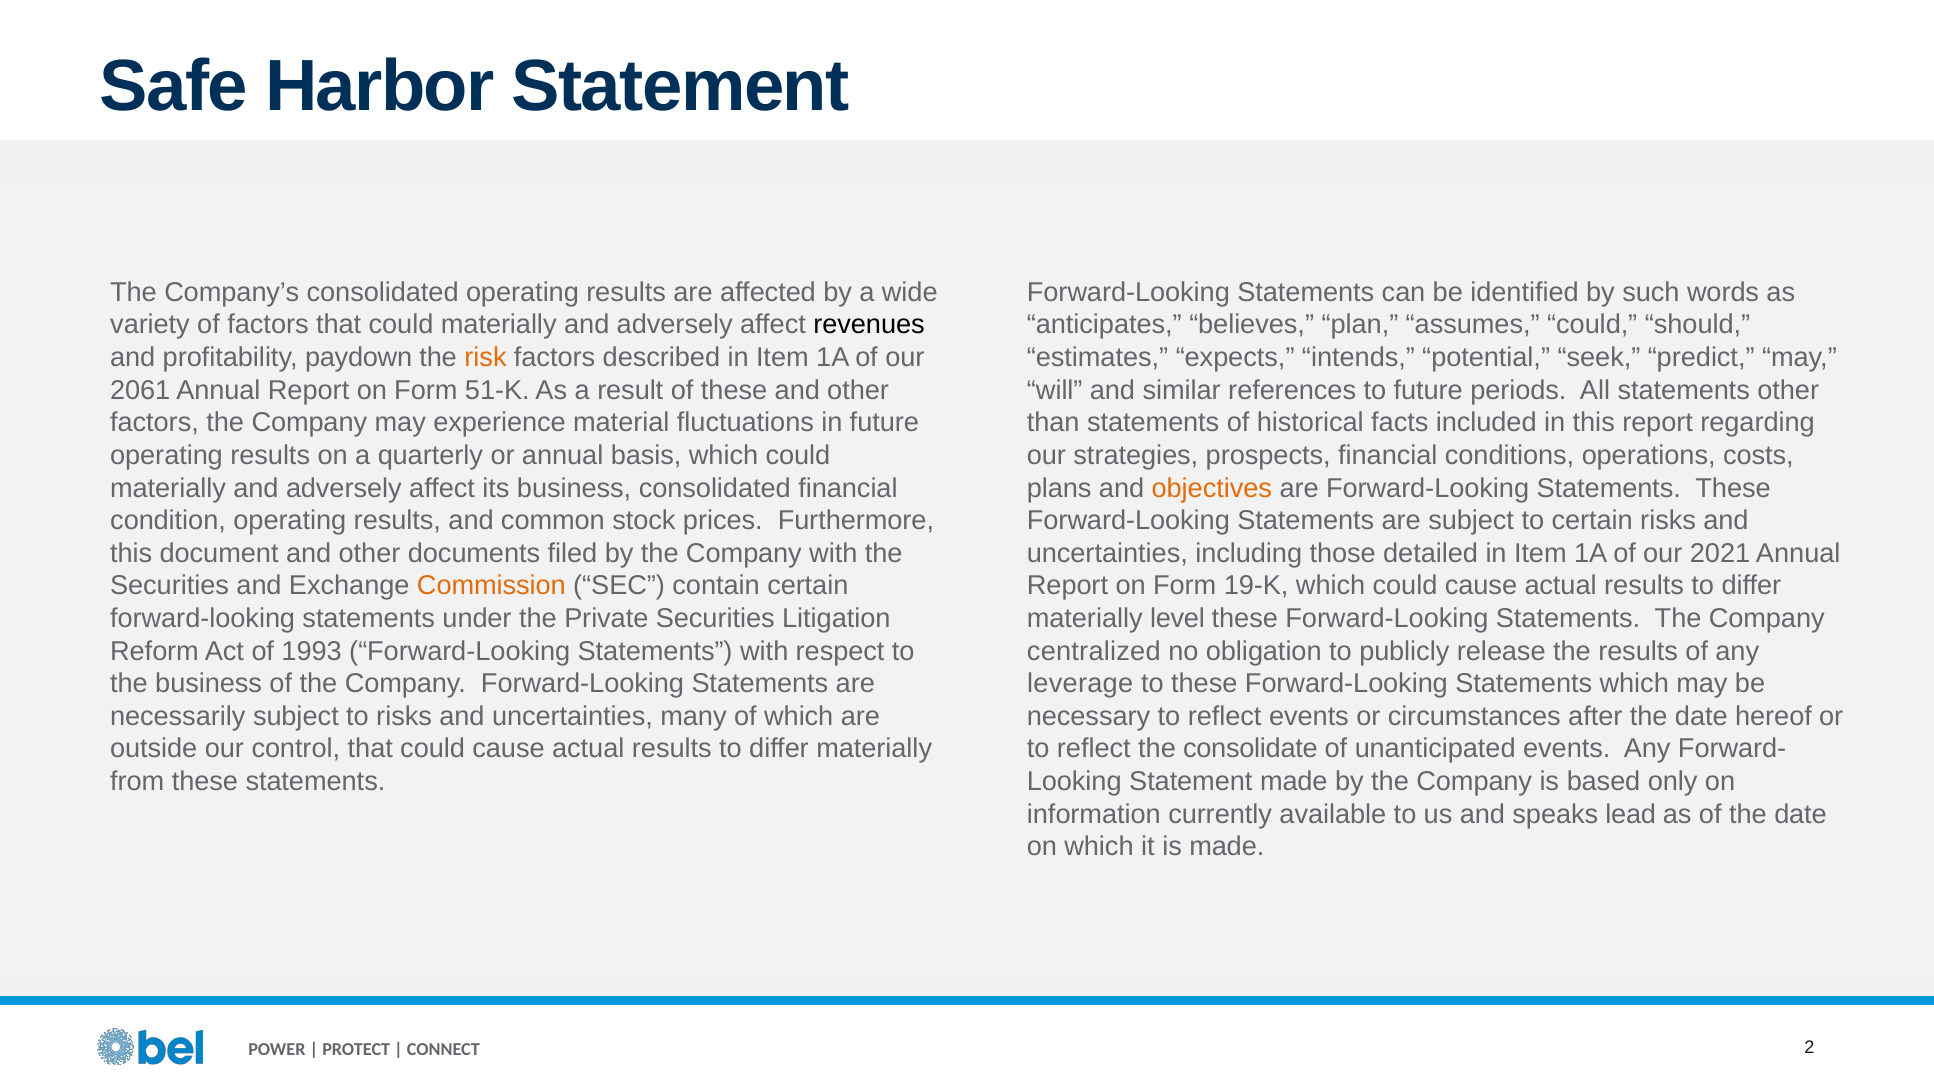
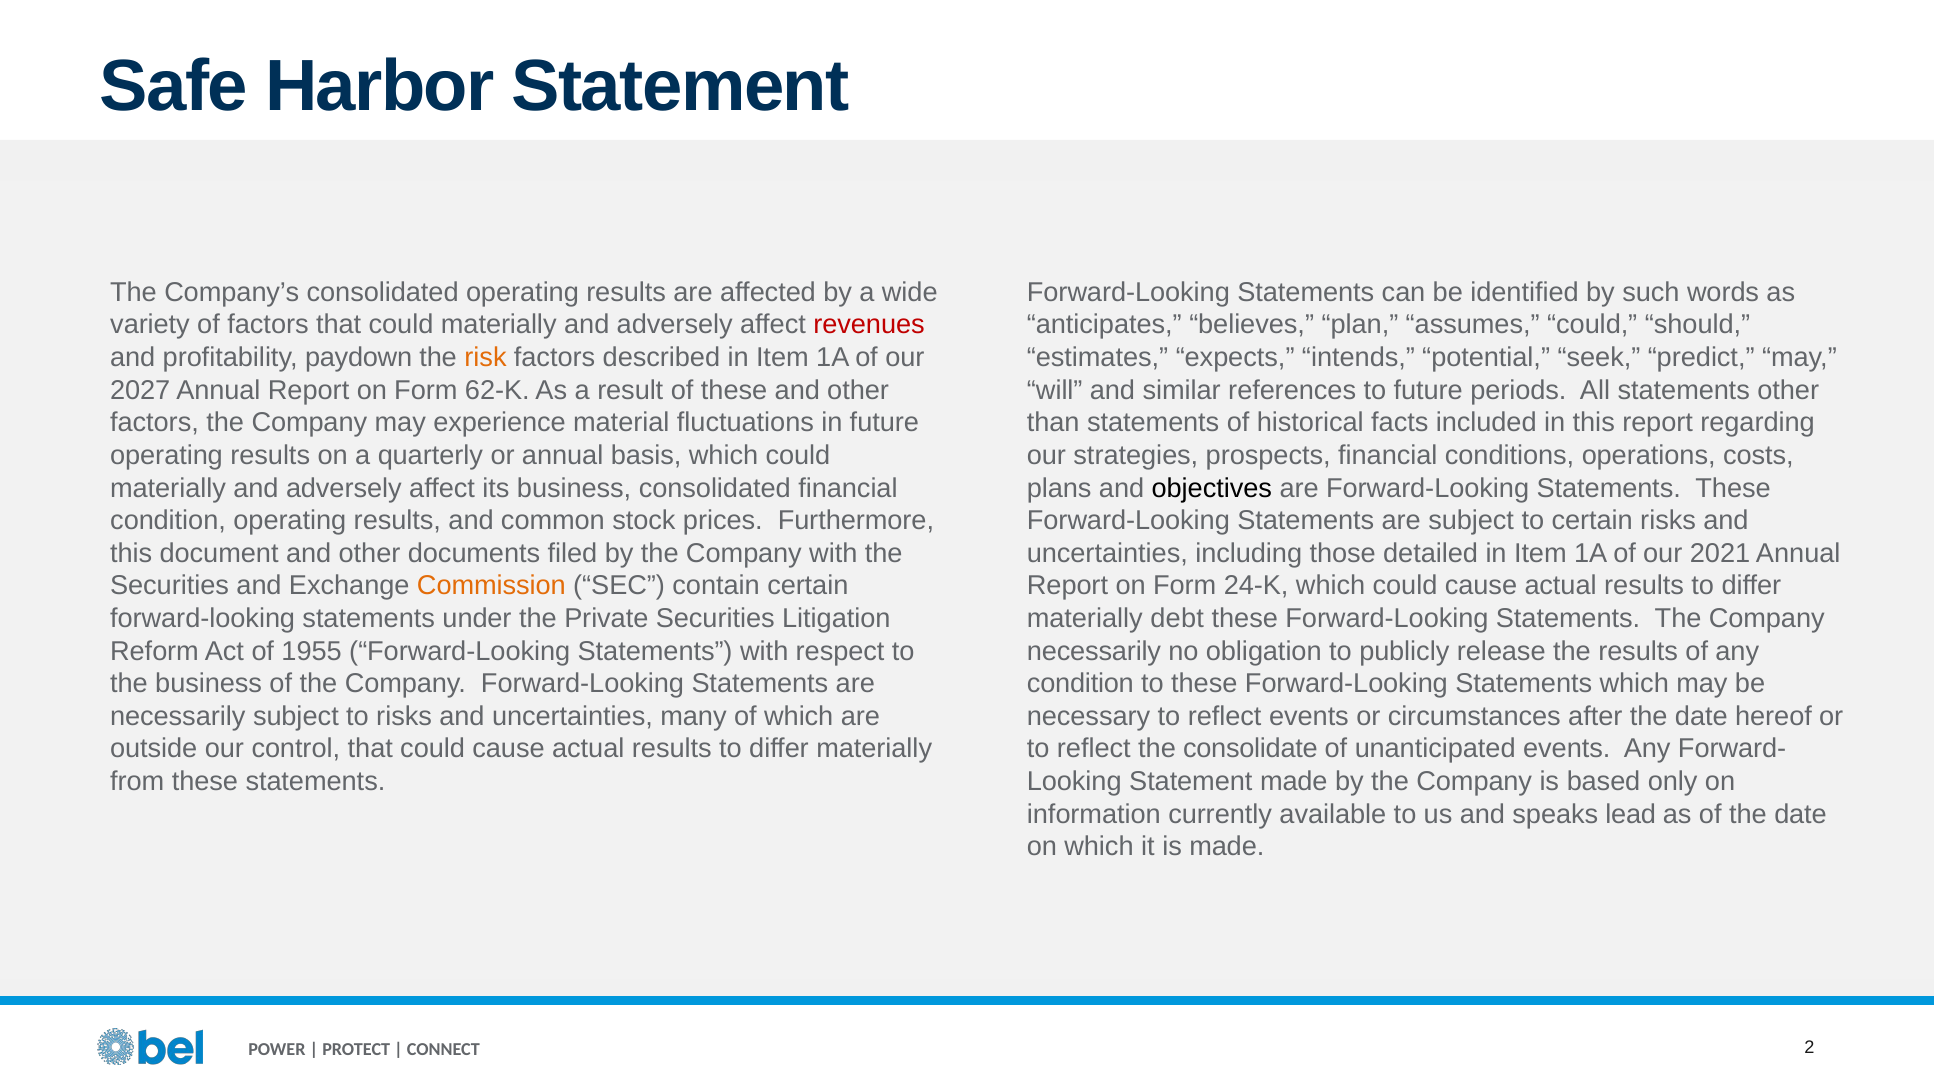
revenues colour: black -> red (869, 325)
2061: 2061 -> 2027 (140, 390)
51-K: 51-K -> 62-K (497, 390)
objectives colour: orange -> black (1212, 488)
19-K: 19-K -> 24-K (1256, 586)
level: level -> debt (1177, 618)
1993: 1993 -> 1955 (312, 651)
centralized: centralized -> necessarily (1094, 651)
leverage: leverage -> condition (1080, 684)
